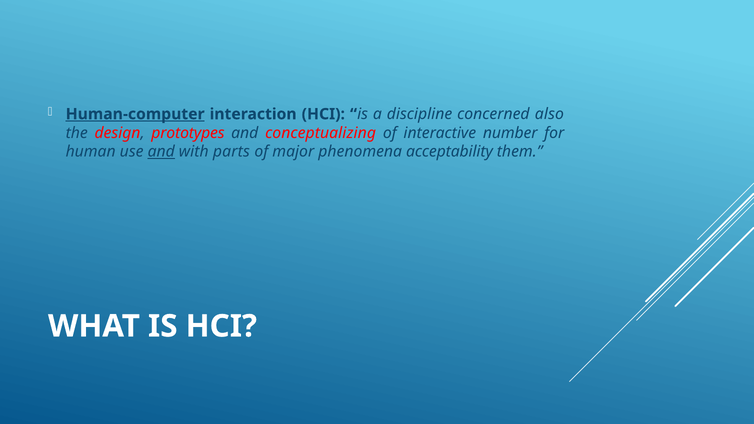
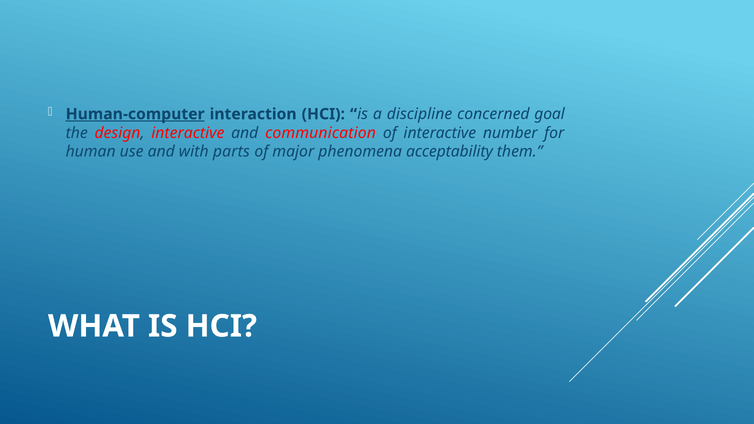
also: also -> goal (550, 114)
design prototypes: prototypes -> interactive (188, 133)
conceptualizing: conceptualizing -> communication (321, 133)
and underline: present -> none (161, 152)
